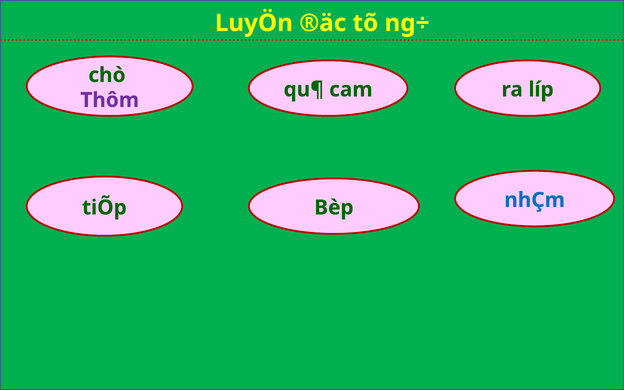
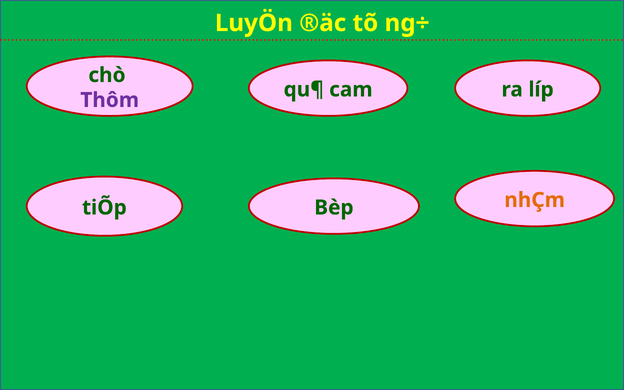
nhÇm colour: blue -> orange (535, 200)
